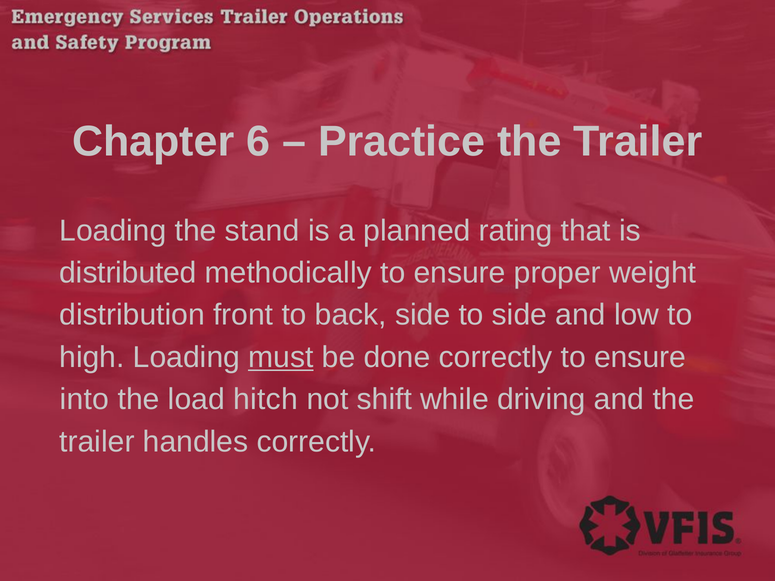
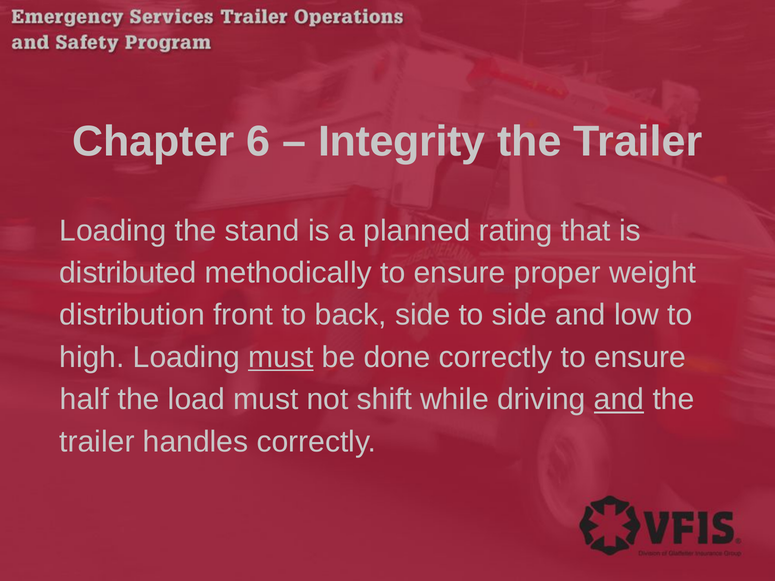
Practice: Practice -> Integrity (402, 142)
into: into -> half (84, 400)
load hitch: hitch -> must (266, 400)
and underline: none -> present (619, 400)
